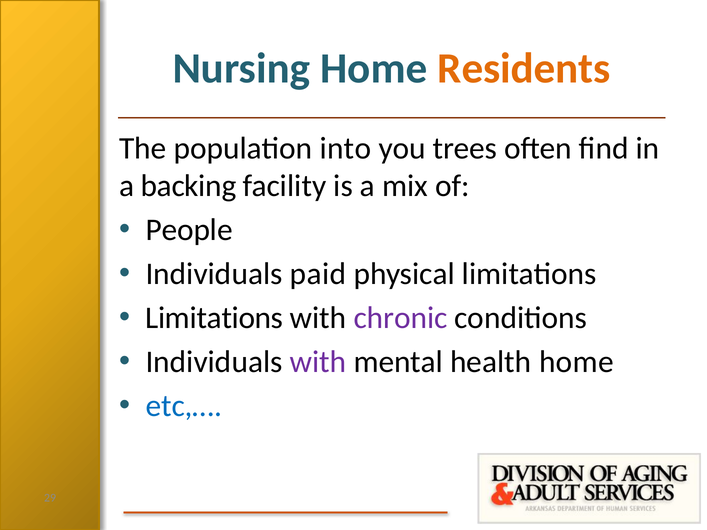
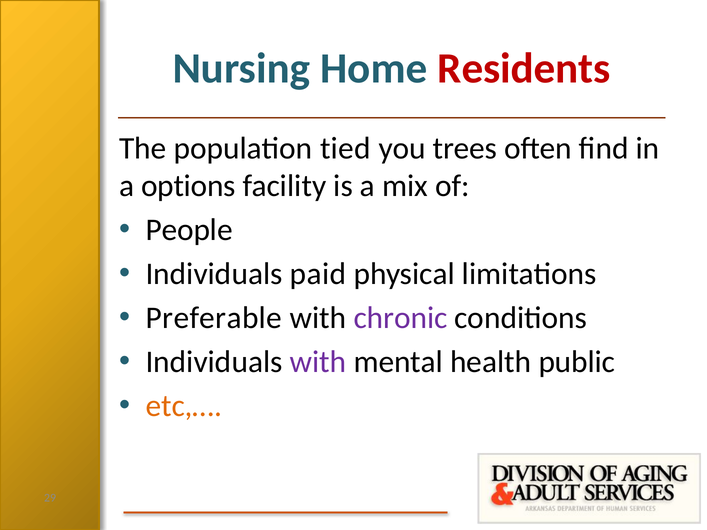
Residents colour: orange -> red (524, 68)
into: into -> tied (345, 148)
backing: backing -> options (188, 186)
Limitations: Limitations -> Preferable (214, 318)
health home: home -> public (577, 362)
etc,… colour: blue -> orange (184, 406)
